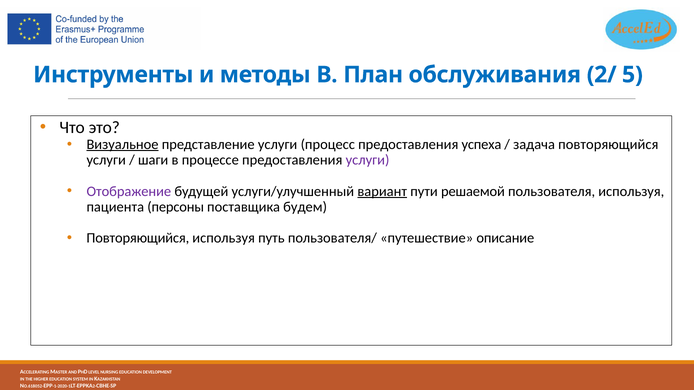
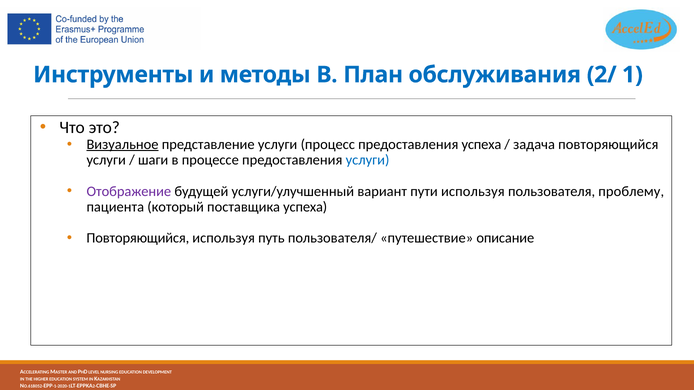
5: 5 -> 1 (632, 75)
услуги colour: purple -> blue (368, 160)
вариант underline: present -> none (382, 191)
пути решаемой: решаемой -> используя (473, 191)
пользователя используя: используя -> проблему (631, 191)
персоны: персоны -> который (176, 207)
поставщика будем: будем -> успеха (305, 207)
